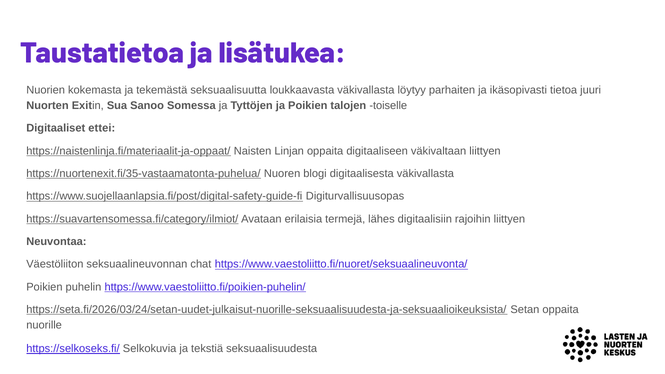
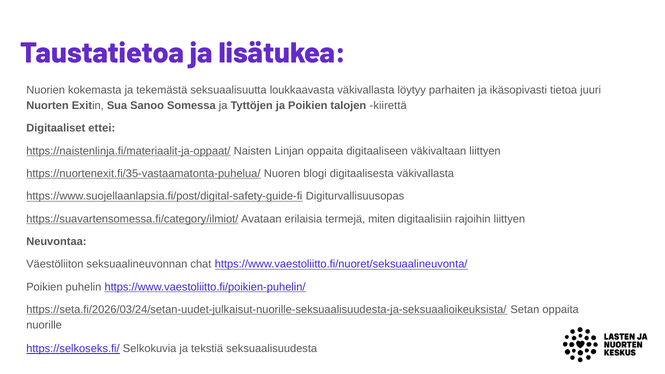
toiselle: toiselle -> kiirettä (388, 106)
lähes: lähes -> miten (381, 219)
